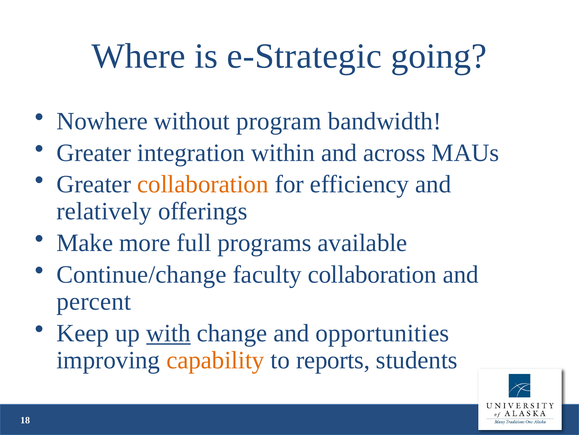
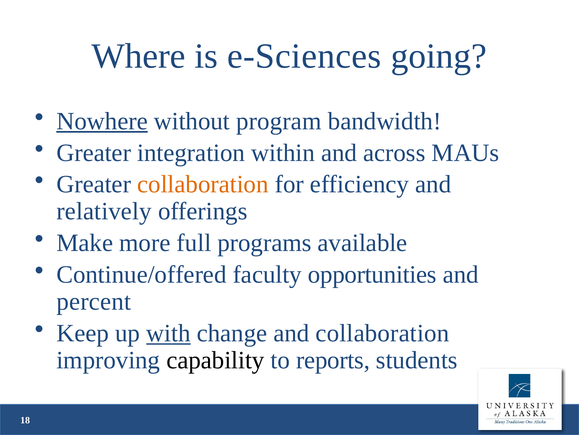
e-Strategic: e-Strategic -> e-Sciences (304, 56)
Nowhere underline: none -> present (102, 121)
Continue/change: Continue/change -> Continue/offered (141, 274)
faculty collaboration: collaboration -> opportunities (372, 274)
and opportunities: opportunities -> collaboration (382, 333)
capability colour: orange -> black (215, 360)
